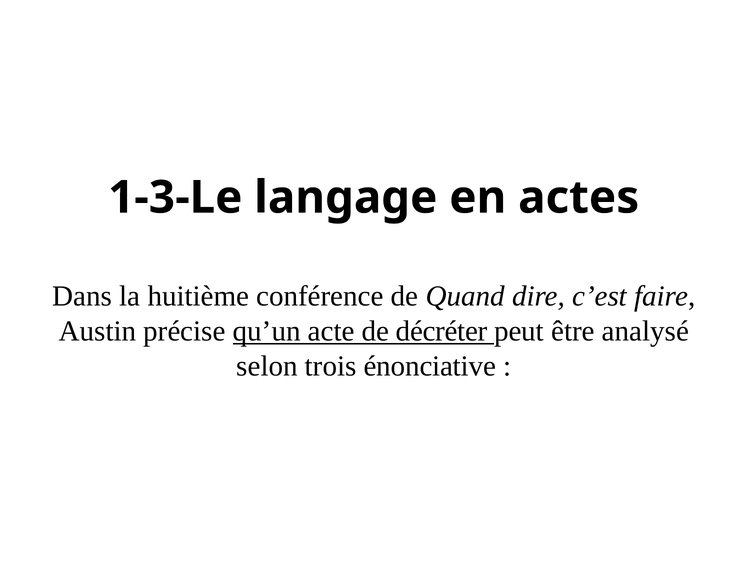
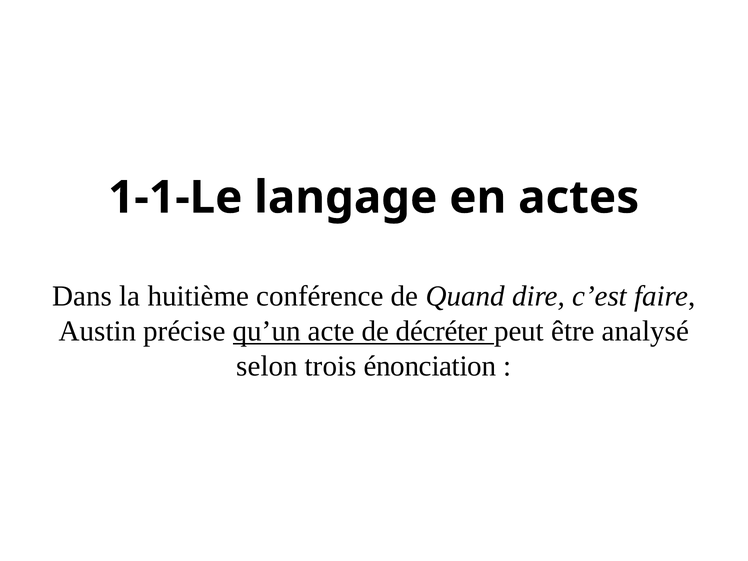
1-3-Le: 1-3-Le -> 1-1-Le (175, 198)
énonciative: énonciative -> énonciation (430, 366)
